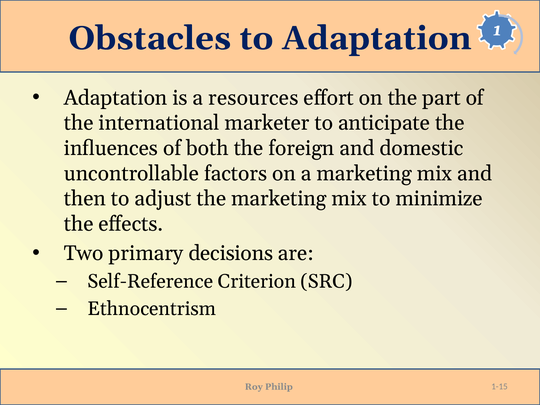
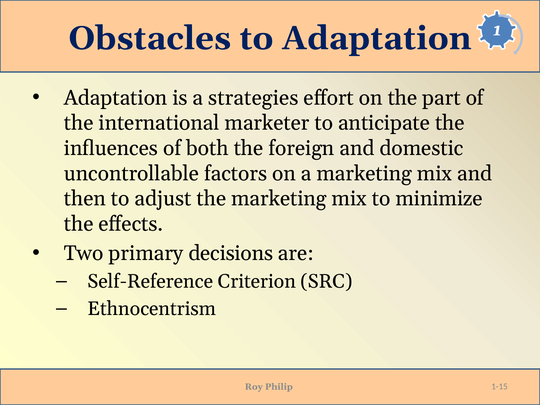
resources: resources -> strategies (253, 98)
